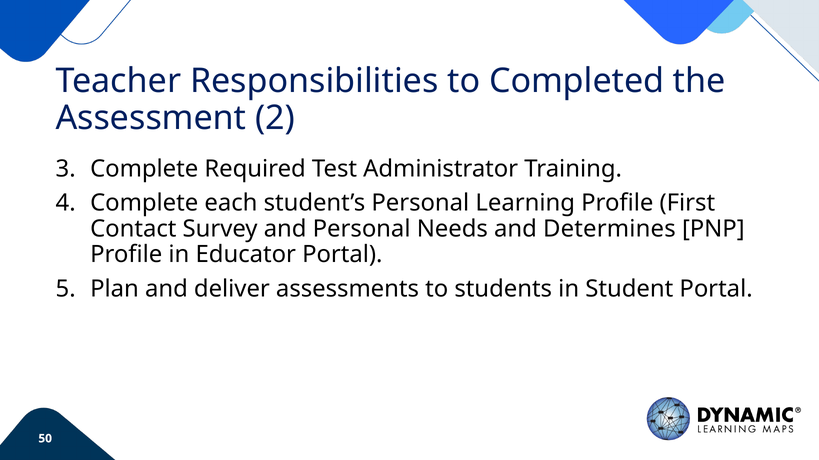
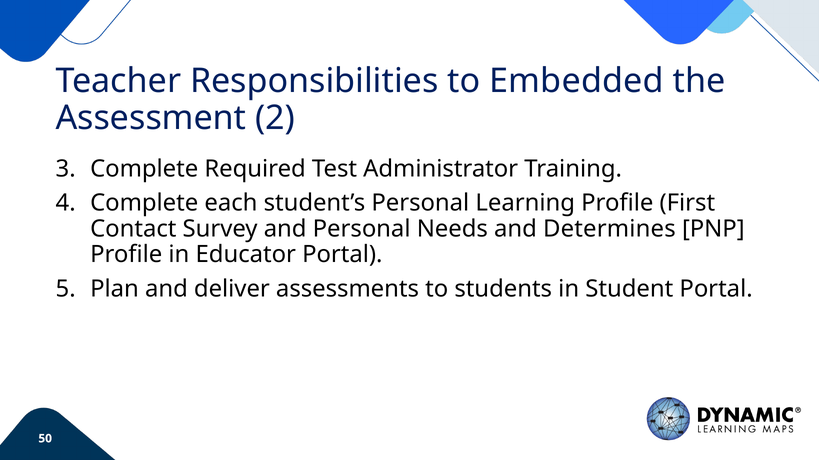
Completed: Completed -> Embedded (576, 81)
